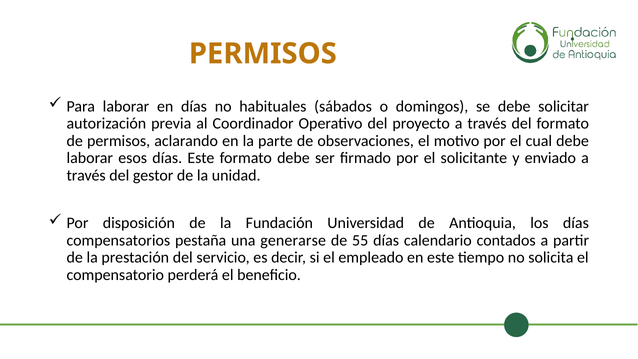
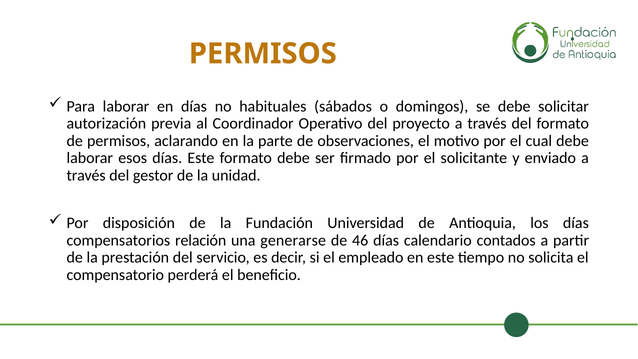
pestaña: pestaña -> relación (201, 240)
55: 55 -> 46 (360, 240)
